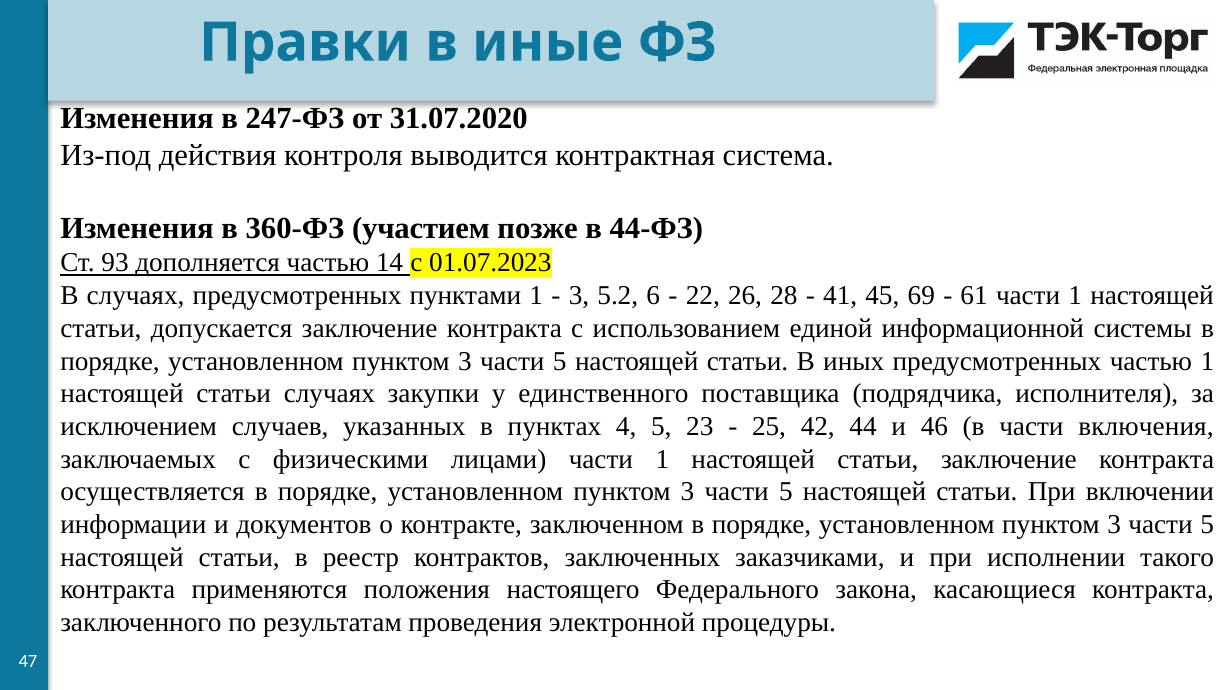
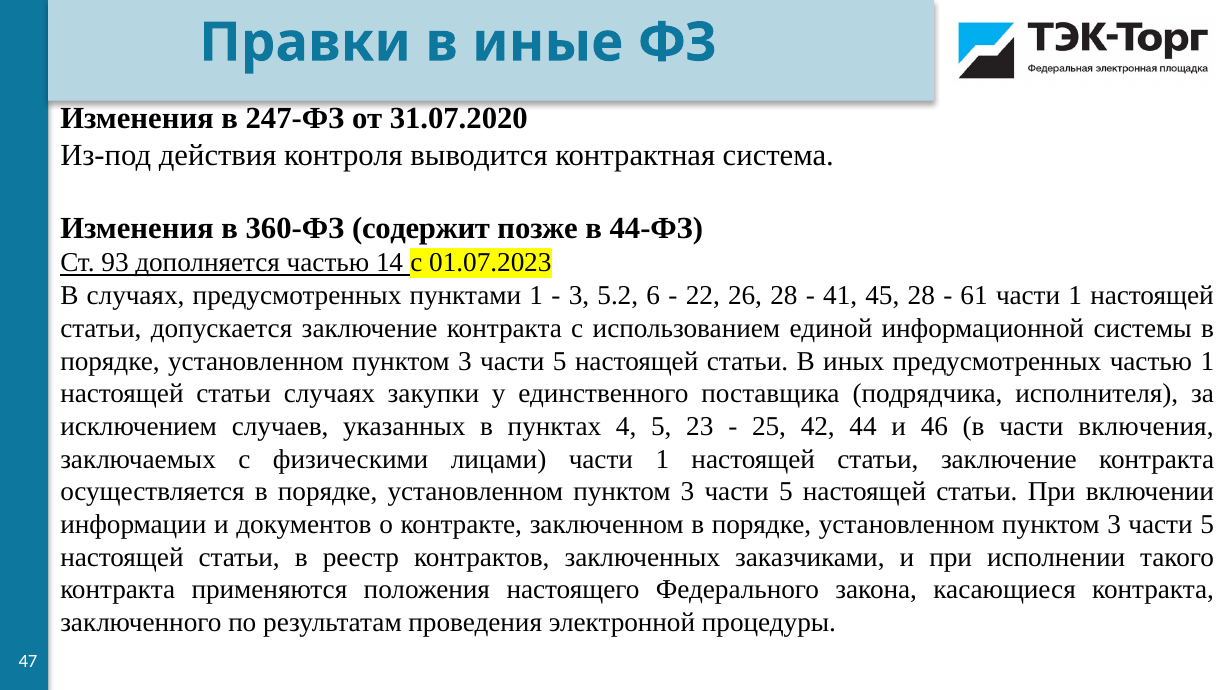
участием: участием -> содержит (421, 229)
45 69: 69 -> 28 (921, 296)
